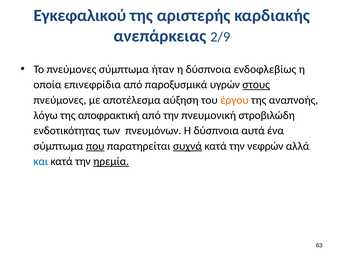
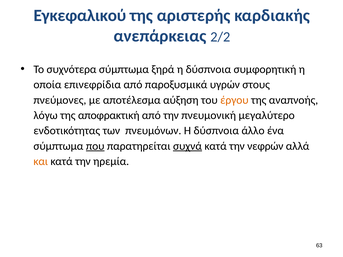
2/9: 2/9 -> 2/2 (220, 37)
Το πνεύμονες: πνεύμονες -> συχνότερα (72, 69)
ήταν: ήταν -> ξηρά (163, 69)
ενδοφλεβίως: ενδοφλεβίως -> συμφορητική (265, 69)
στους underline: present -> none (256, 85)
στροβιλώδη: στροβιλώδη -> μεγαλύτερο (267, 115)
αυτά: αυτά -> άλλο (253, 131)
και colour: blue -> orange (41, 162)
ηρεμία underline: present -> none (111, 162)
